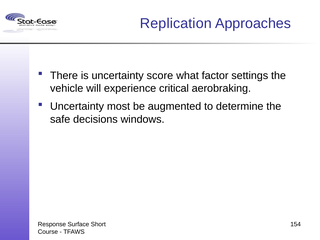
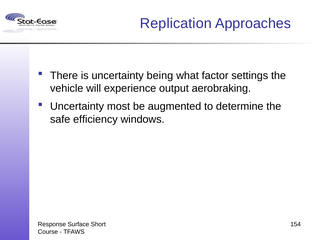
score: score -> being (160, 76)
critical: critical -> output (174, 88)
decisions: decisions -> efficiency (95, 119)
